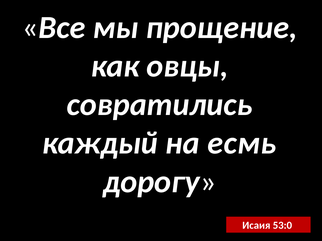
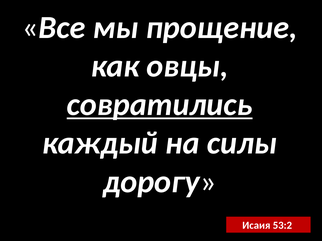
совратились underline: none -> present (160, 105)
есмь: есмь -> силы (242, 143)
53:0: 53:0 -> 53:2 (282, 226)
